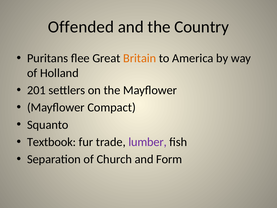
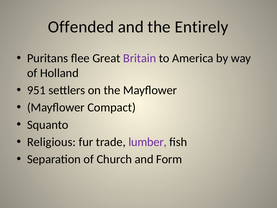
Country: Country -> Entirely (201, 27)
Britain colour: orange -> purple (140, 58)
201: 201 -> 951 (36, 90)
Textbook: Textbook -> Religious (51, 142)
